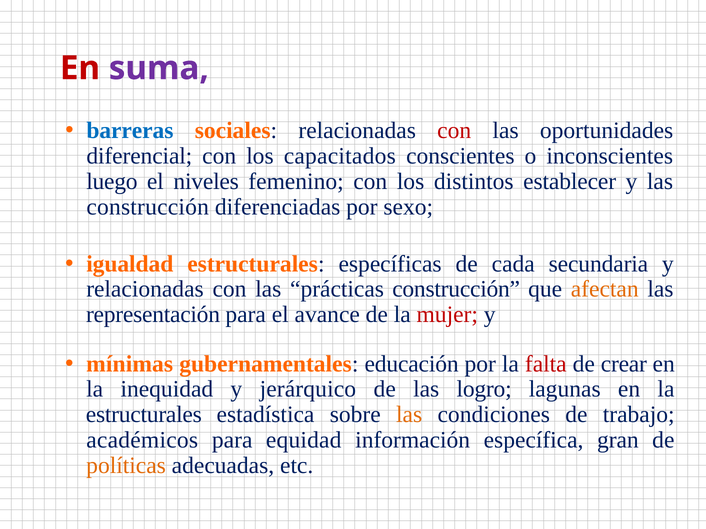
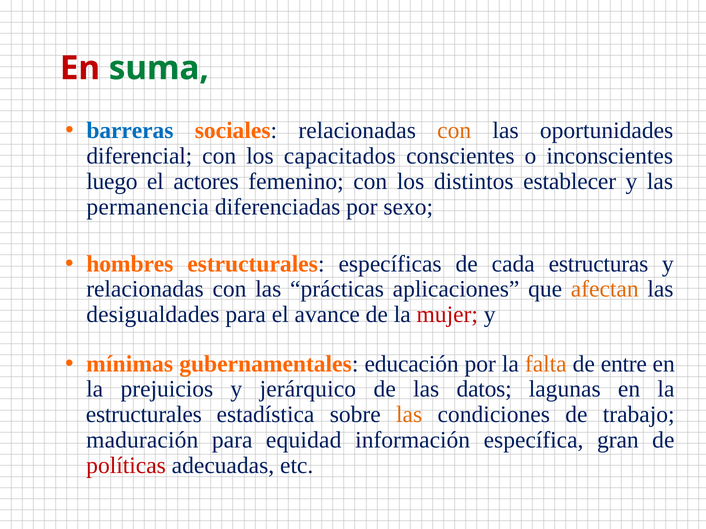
suma colour: purple -> green (159, 68)
con colour: red -> orange (454, 131)
niveles: niveles -> actores (206, 182)
construcción: construcción -> permanencia (148, 207)
igualdad: igualdad -> hombres (130, 264)
secundaria: secundaria -> estructuras (598, 264)
prácticas construcción: construcción -> aplicaciones (456, 290)
representación: representación -> desigualdades (153, 315)
falta colour: red -> orange (546, 364)
crear: crear -> entre (624, 364)
inequidad: inequidad -> prejuicios (167, 390)
logro: logro -> datos (484, 390)
académicos: académicos -> maduración (142, 440)
políticas colour: orange -> red (126, 466)
